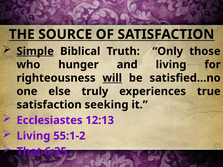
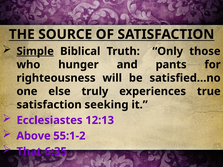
and living: living -> pants (171, 65)
will underline: present -> none (112, 78)
Living: Living -> Above (34, 136)
